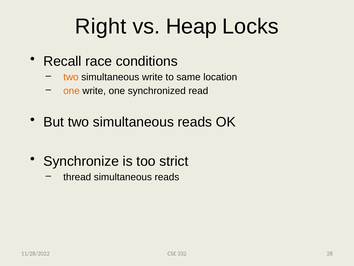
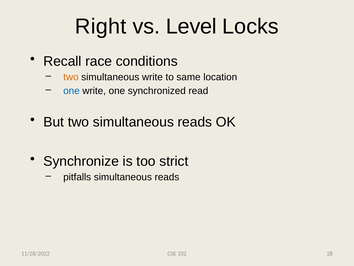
Heap: Heap -> Level (191, 27)
one colour: orange -> blue (71, 91)
thread: thread -> pitfalls (77, 177)
